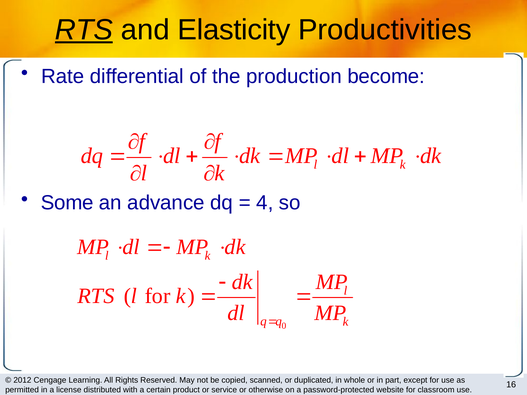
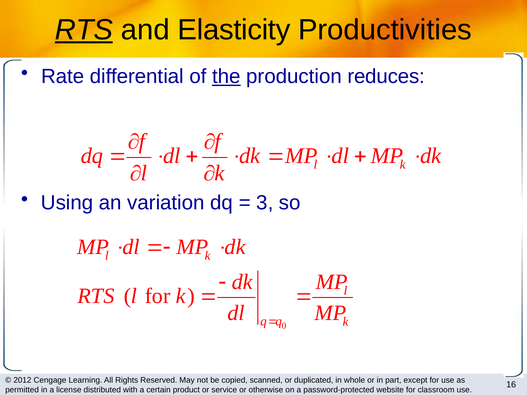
the underline: none -> present (226, 77)
become: become -> reduces (386, 77)
Some: Some -> Using (67, 203)
advance: advance -> variation (166, 203)
4: 4 -> 3 (265, 203)
